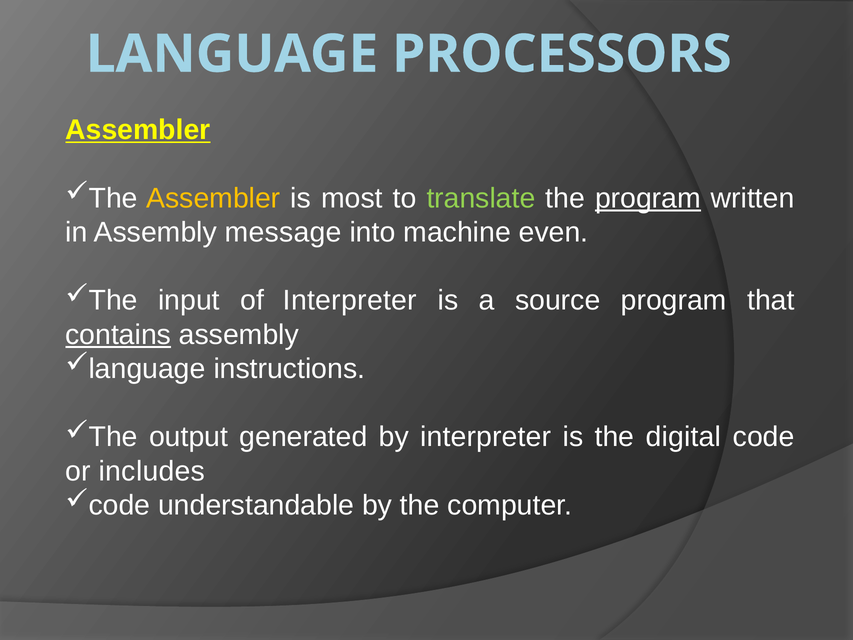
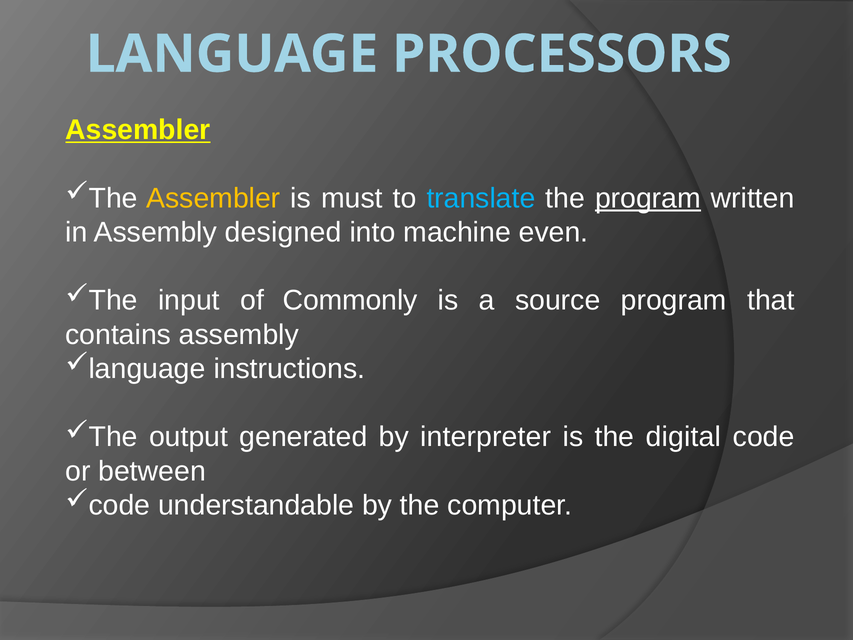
most: most -> must (352, 198)
translate colour: light green -> light blue (481, 198)
message: message -> designed (283, 232)
of Interpreter: Interpreter -> Commonly (350, 300)
contains underline: present -> none (118, 335)
includes: includes -> between (152, 471)
